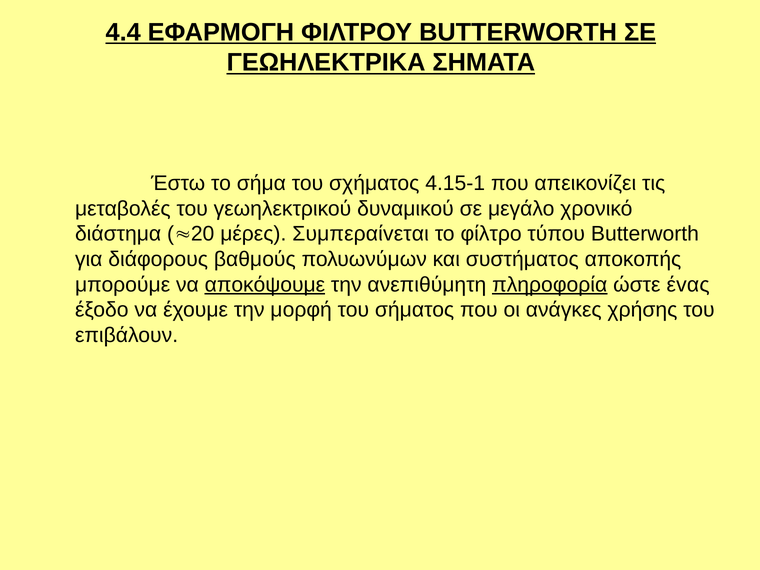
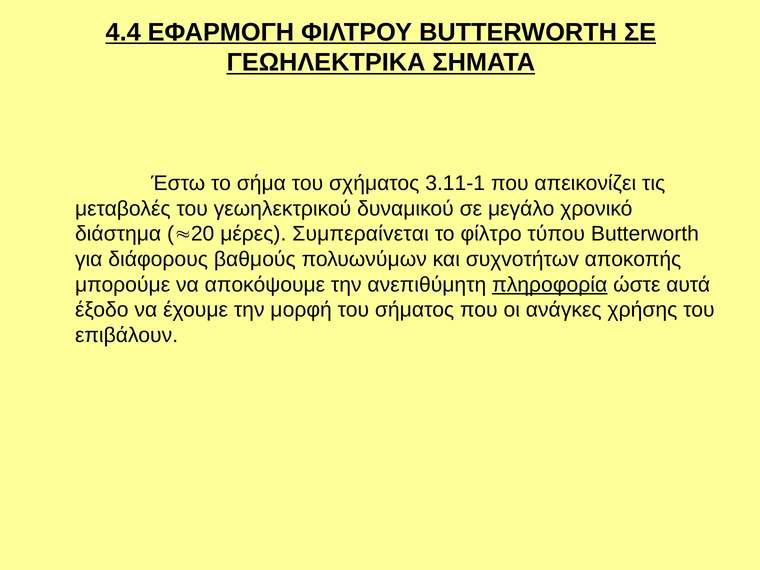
4.15-1: 4.15-1 -> 3.11-1 (455, 183)
συστήματoς: συστήματoς -> συχvoτήτωv (522, 259)
αποκόψουμε underline: present -> none (265, 285)
έvας: έvας -> αυτά (688, 285)
